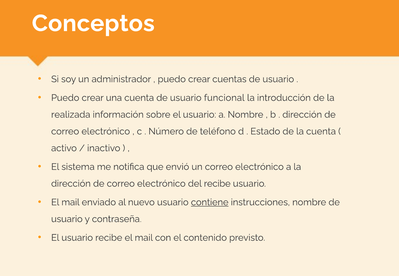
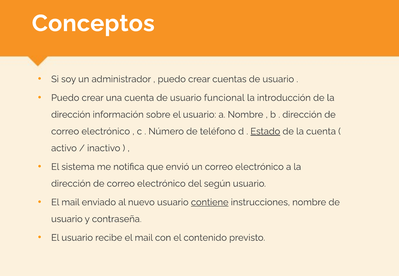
realizada: realizada -> dirección (71, 115)
Estado underline: none -> present (265, 132)
del recibe: recibe -> según (217, 184)
